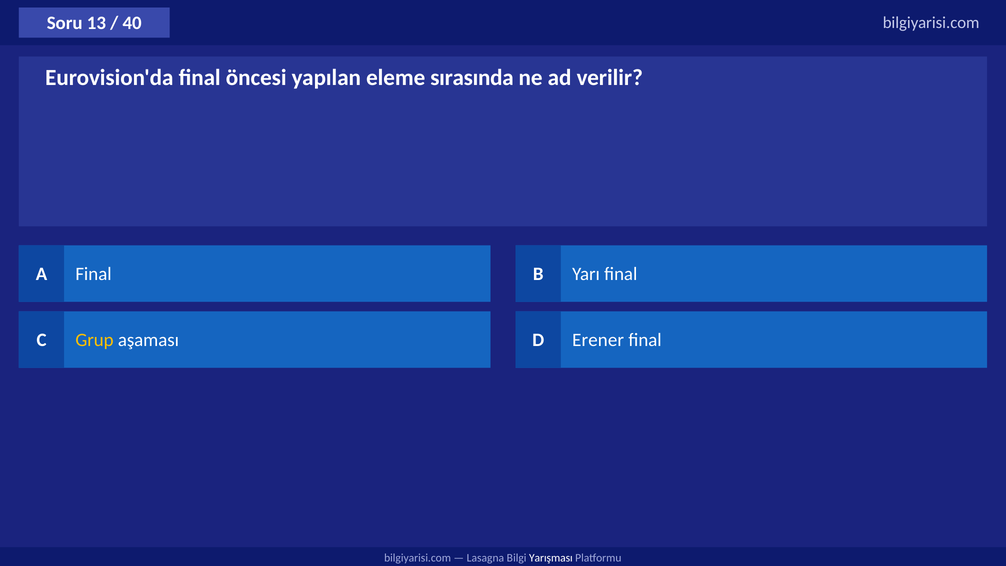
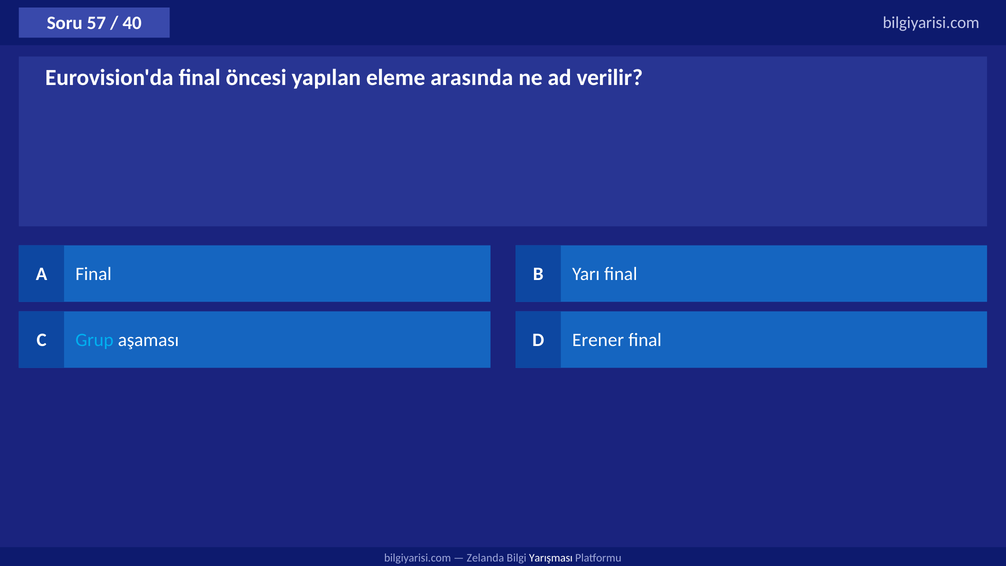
13: 13 -> 57 (96, 23)
sırasında: sırasında -> arasında (472, 77)
Grup colour: yellow -> light blue (95, 340)
Lasagna: Lasagna -> Zelanda (485, 558)
